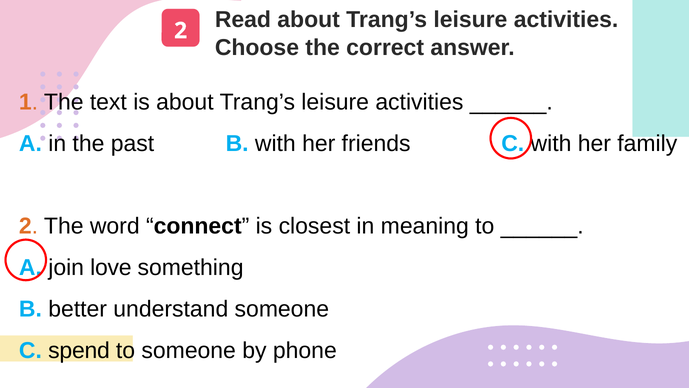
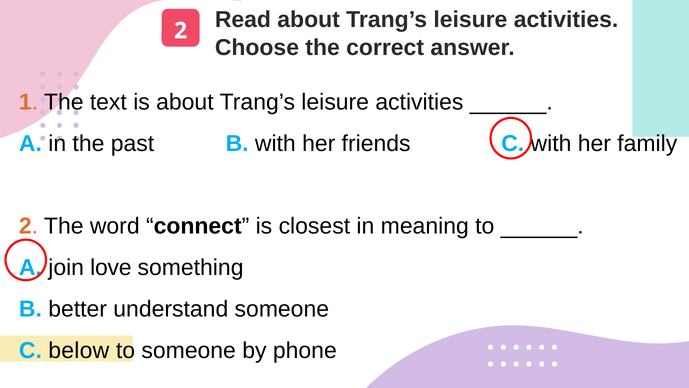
spend: spend -> below (79, 350)
